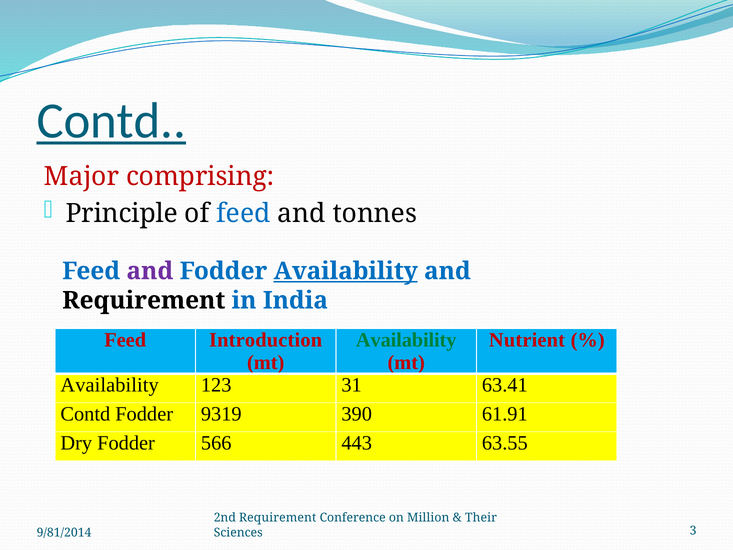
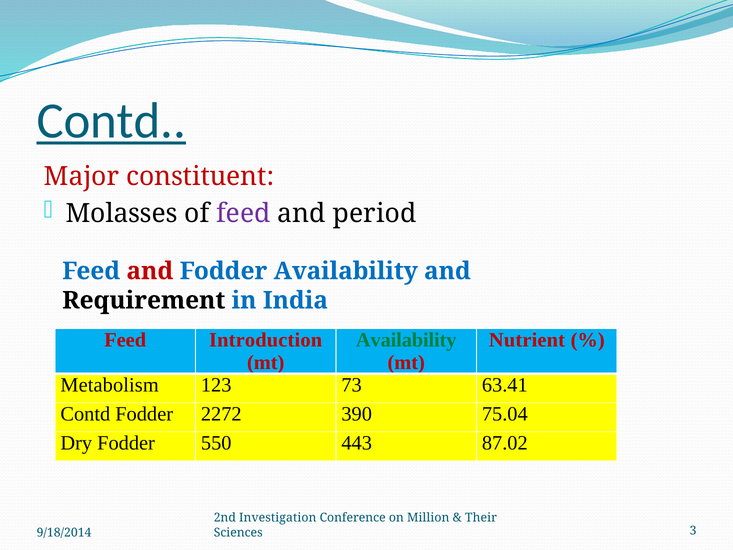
comprising: comprising -> constituent (200, 176)
Principle: Principle -> Molasses (122, 214)
feed colour: blue -> purple (243, 214)
tonnes: tonnes -> period (375, 214)
and colour: purple -> red (150, 271)
Availability underline: present -> none (346, 271)
Availability: Availability -> Metabolism (110, 385)
31: 31 -> 73 (352, 385)
9319: 9319 -> 2272 (221, 414)
61.91: 61.91 -> 75.04 (505, 414)
566: 566 -> 550 (216, 443)
63.55: 63.55 -> 87.02 (505, 443)
2nd Requirement: Requirement -> Investigation (278, 518)
9/81/2014: 9/81/2014 -> 9/18/2014 (64, 532)
